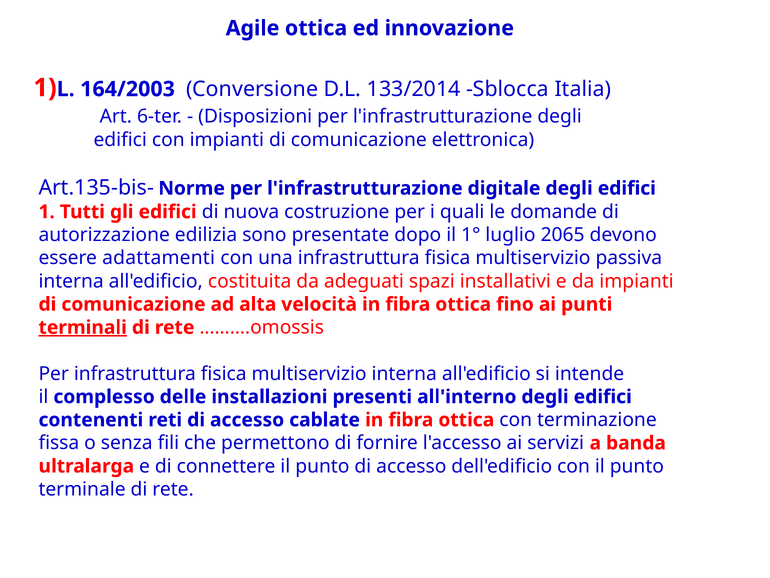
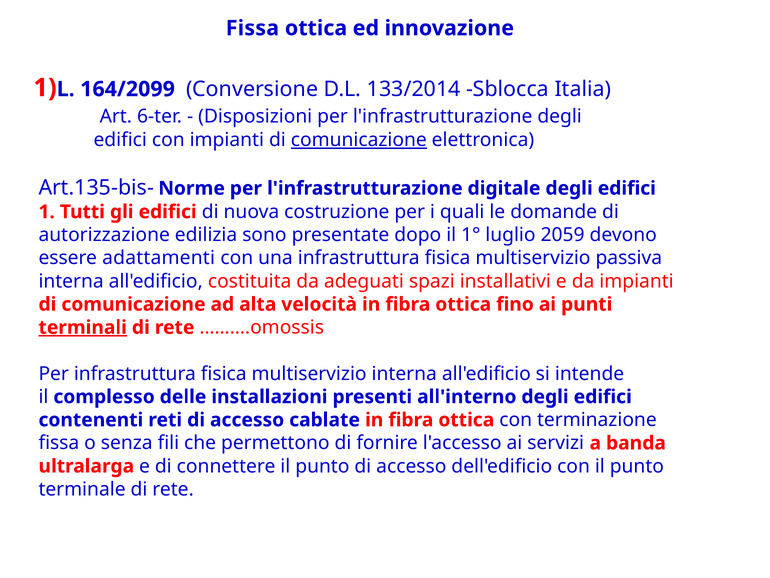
Agile: Agile -> Fissa (252, 28)
164/2003: 164/2003 -> 164/2099 (128, 89)
comunicazione underline: none -> present (359, 140)
2065: 2065 -> 2059 (563, 235)
